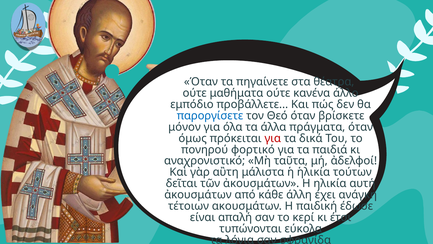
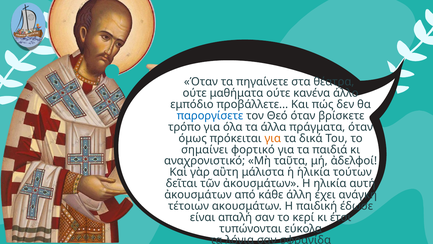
μόνον: μόνον -> τρόπο (185, 127)
για colour: red -> orange (273, 138)
πονηρού: πονηρού -> σημαίνει (205, 149)
